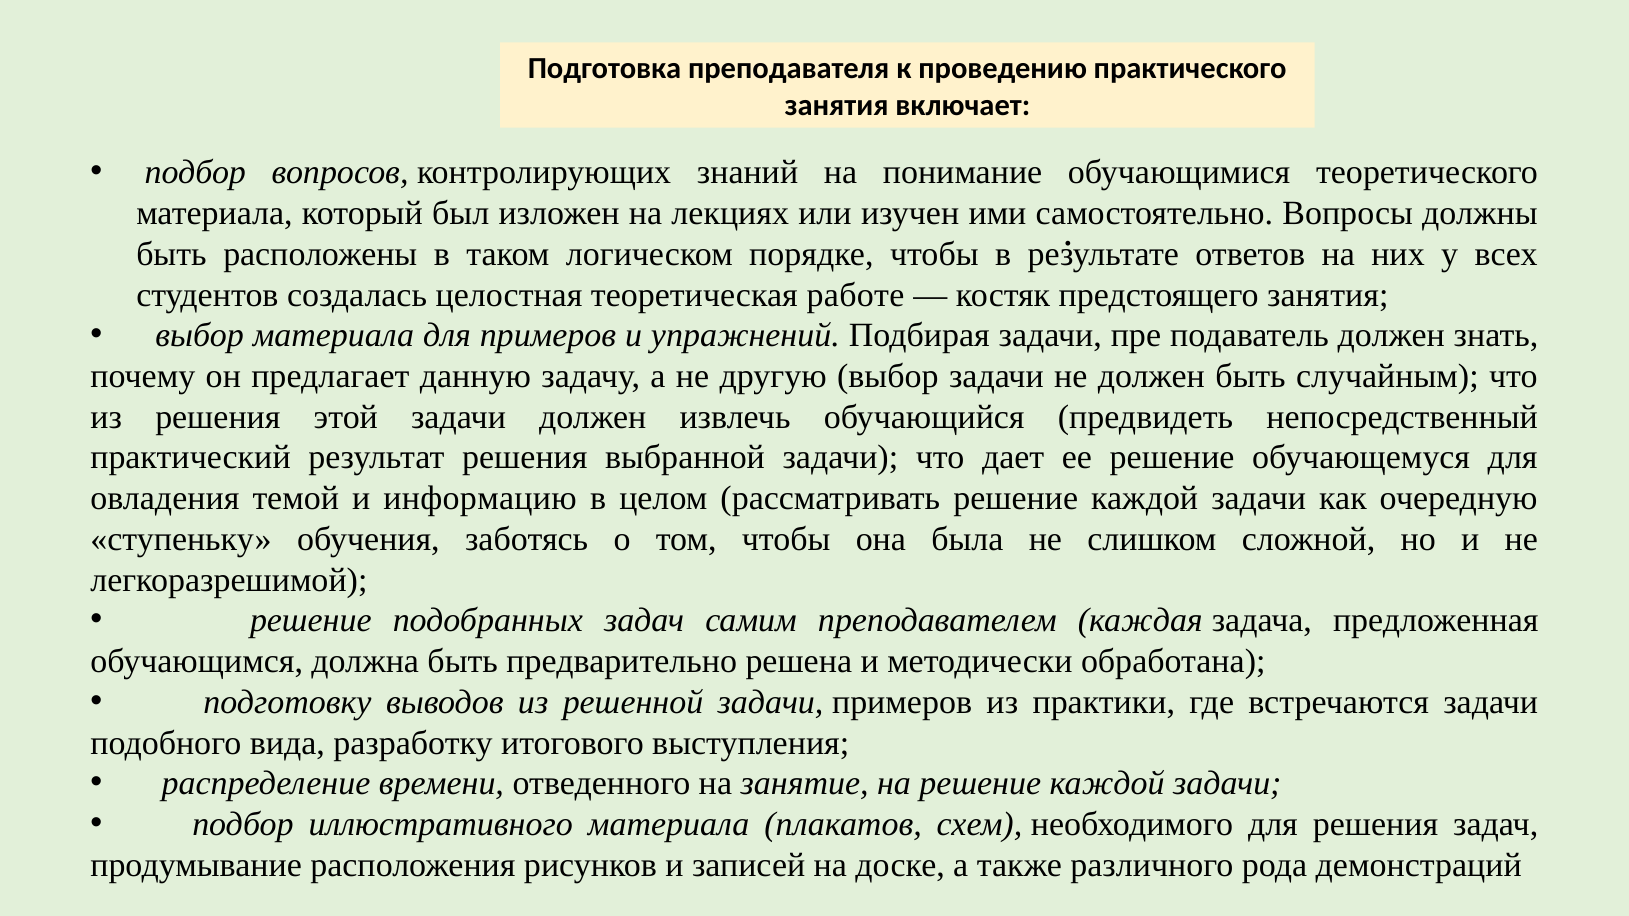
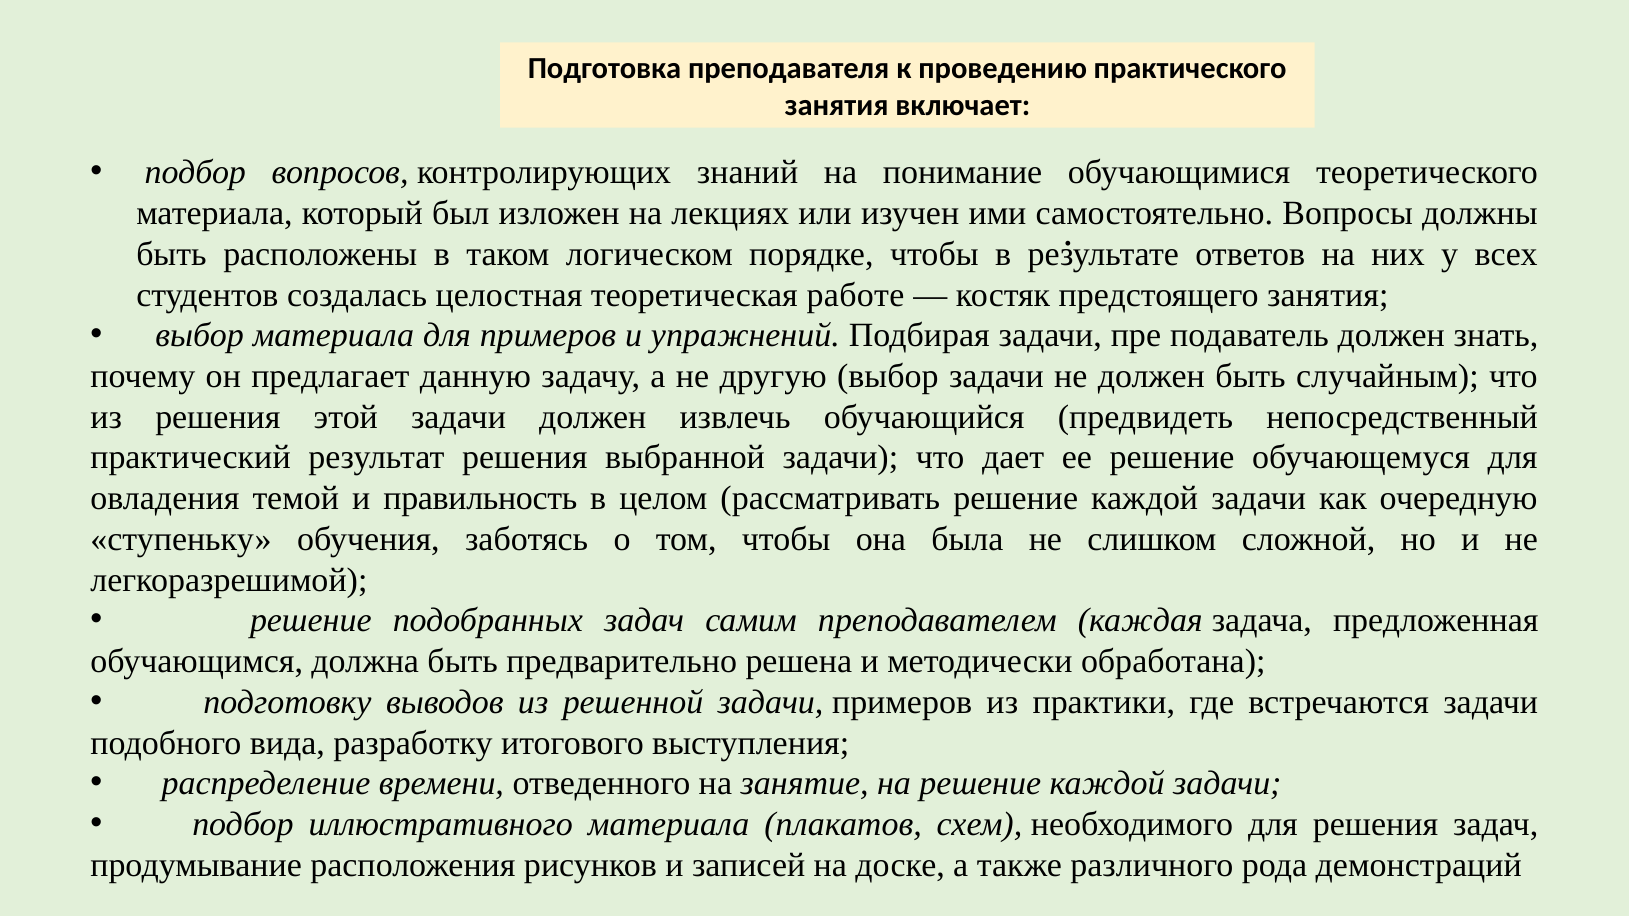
информацию: информацию -> правильность (480, 499)
